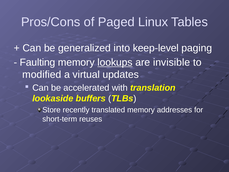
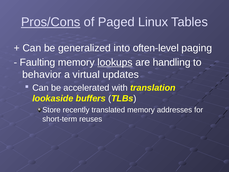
Pros/Cons underline: none -> present (51, 22)
keep-level: keep-level -> often-level (156, 48)
invisible: invisible -> handling (172, 62)
modified: modified -> behavior (42, 75)
